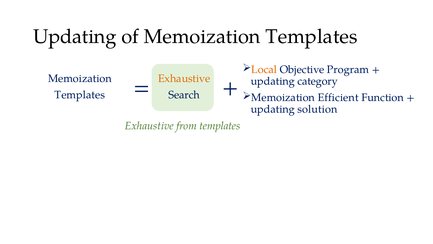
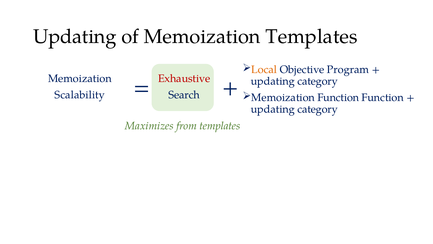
Exhaustive colour: orange -> red (184, 79)
Memoization Efficient: Efficient -> Function (338, 97)
Templates: Templates -> Scalability (80, 95)
solution: solution -> category (318, 109)
Exhaustive: Exhaustive -> Maximizes (149, 126)
